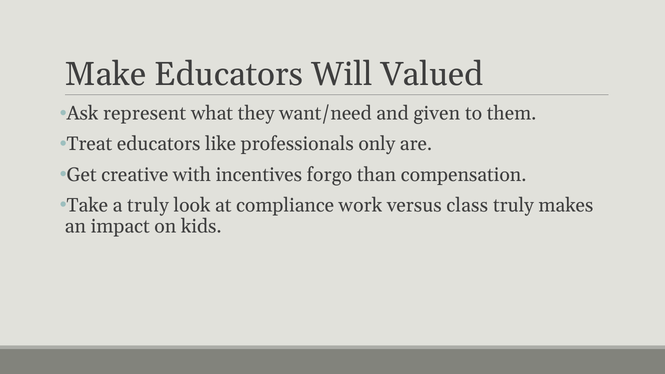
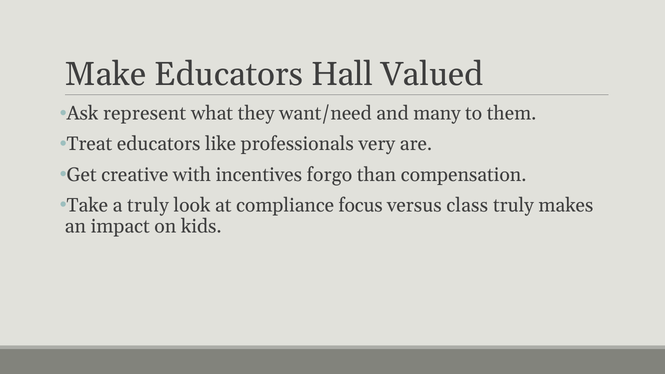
Will: Will -> Hall (342, 75)
given: given -> many (437, 113)
only: only -> very (377, 144)
work: work -> focus (361, 205)
